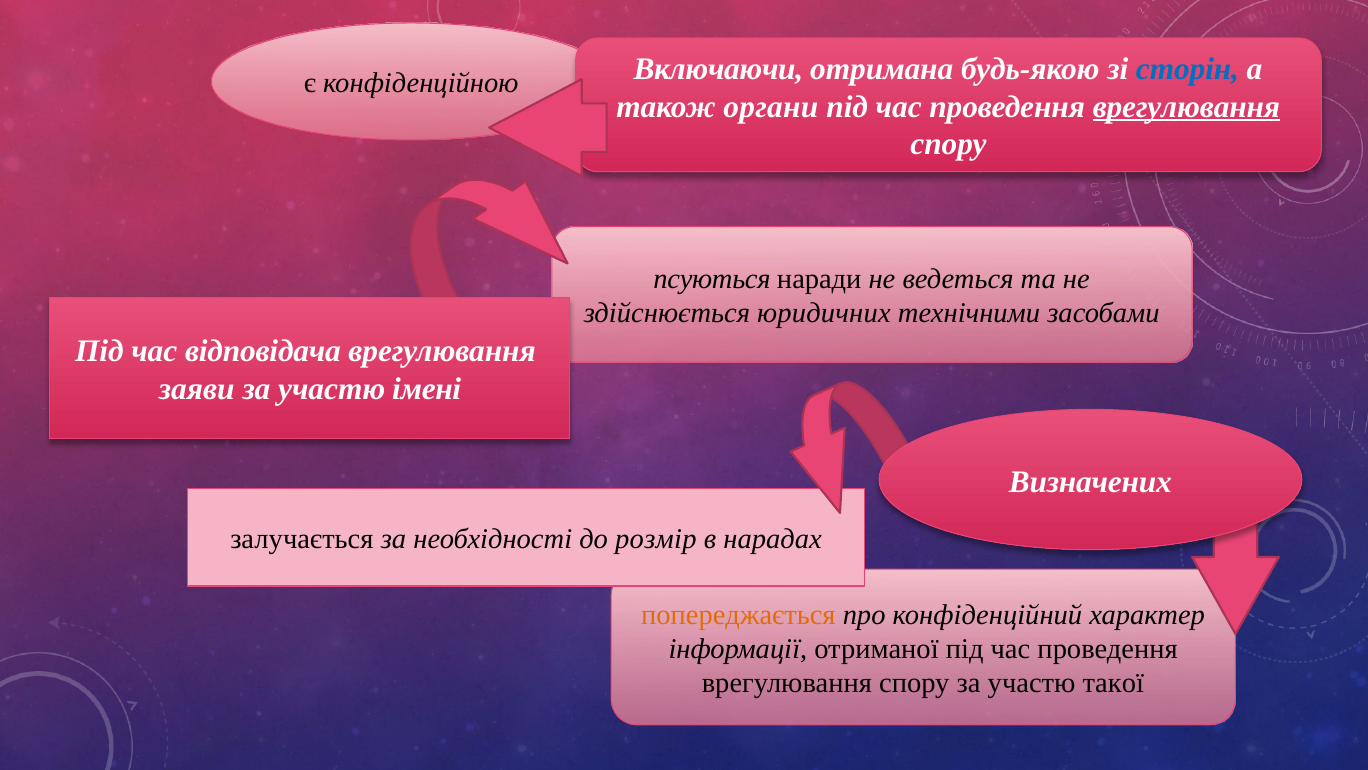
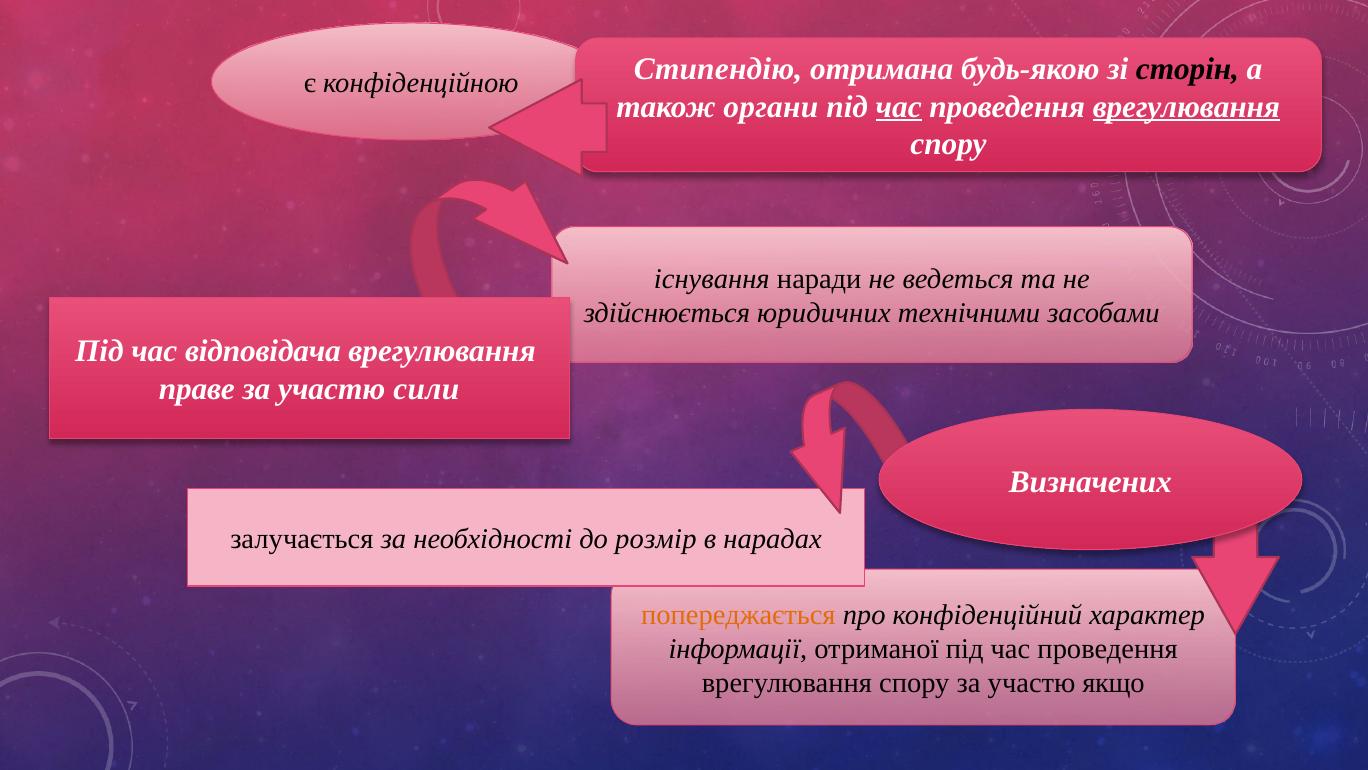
Включаючи: Включаючи -> Стипендію (718, 69)
сторін colour: blue -> black (1187, 69)
час underline: none -> present (899, 107)
псуються: псуються -> існування (712, 279)
заяви: заяви -> праве (197, 389)
імені: імені -> сили (426, 389)
такої: такої -> якщо (1114, 683)
